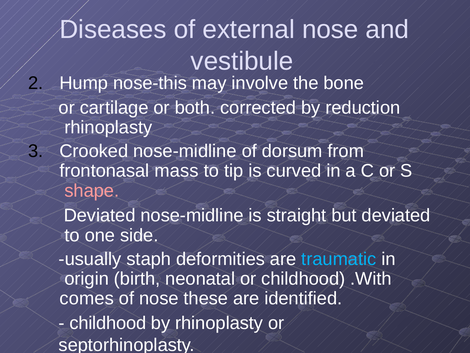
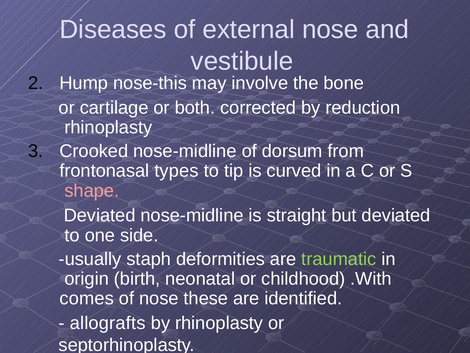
mass: mass -> types (177, 171)
traumatic colour: light blue -> light green (339, 259)
childhood: childhood -> allografts (108, 323)
